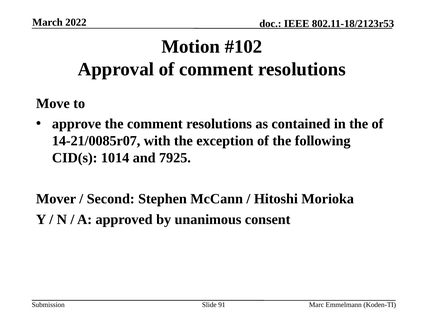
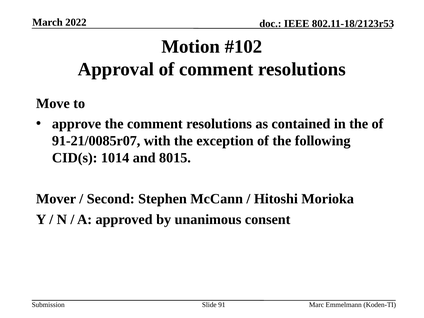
14-21/0085r07: 14-21/0085r07 -> 91-21/0085r07 (96, 141)
7925: 7925 -> 8015 (175, 158)
